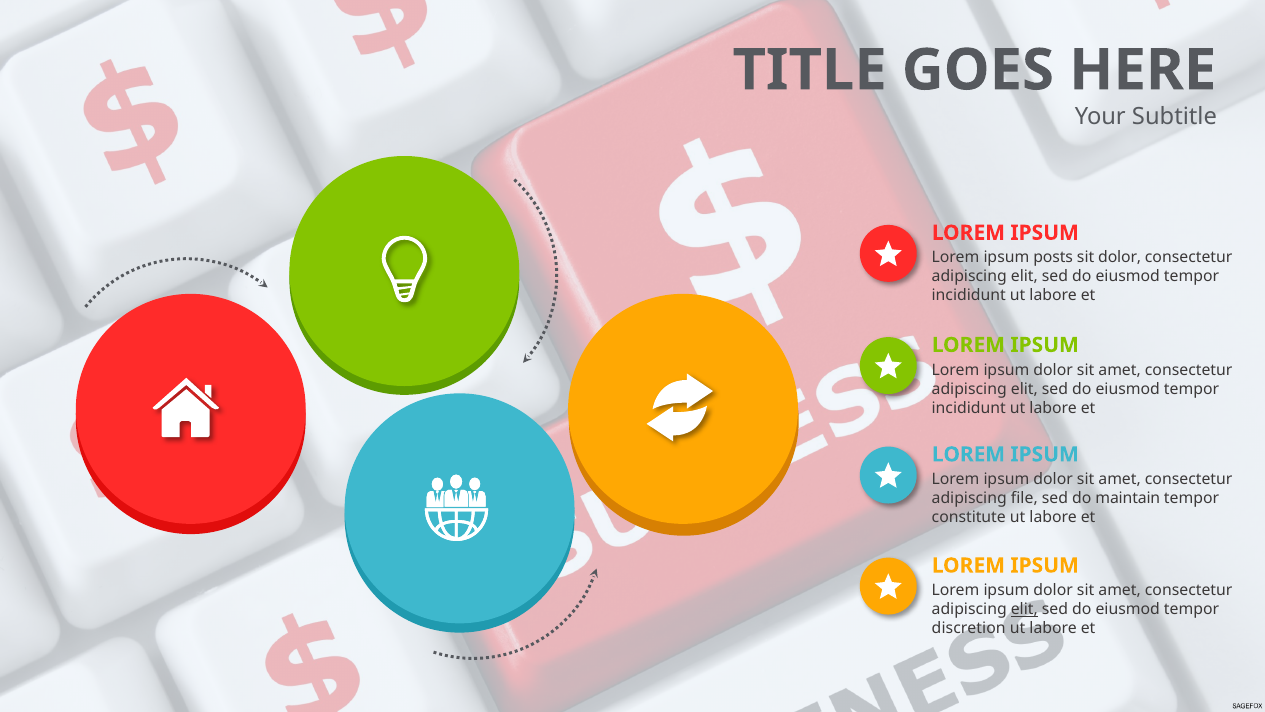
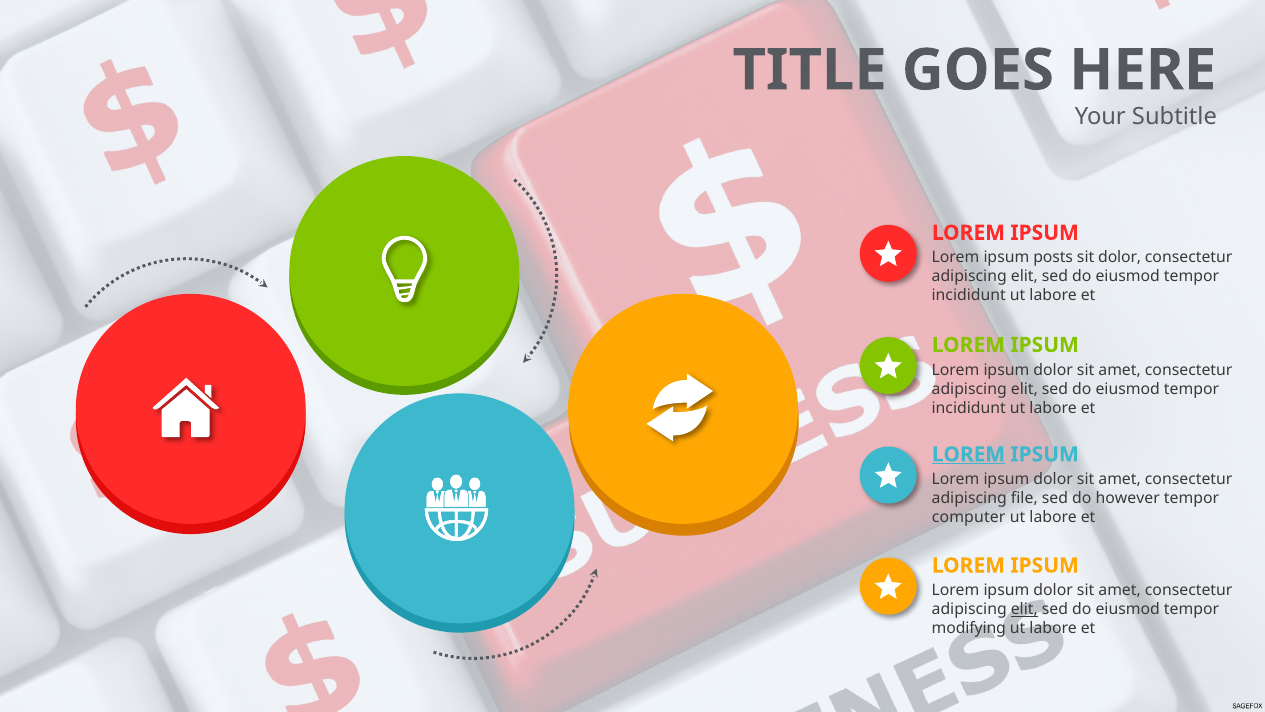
LOREM underline: none -> present (968, 454)
maintain: maintain -> however (1128, 498)
constitute: constitute -> computer (969, 517)
discretion: discretion -> modifying (969, 628)
